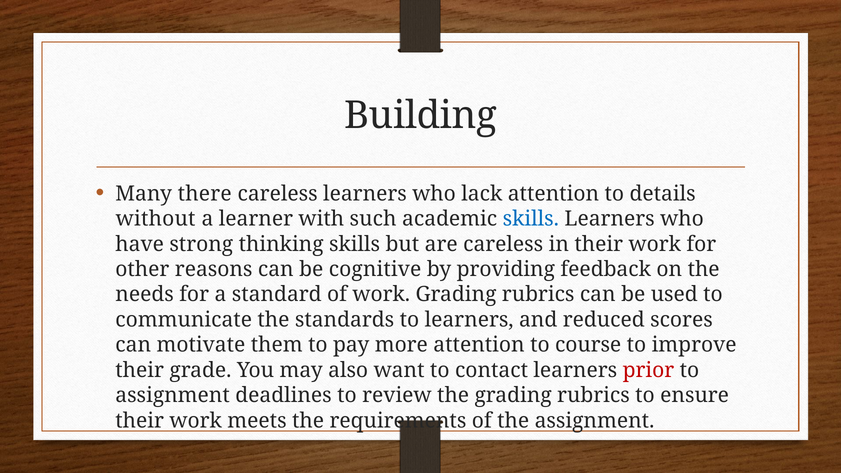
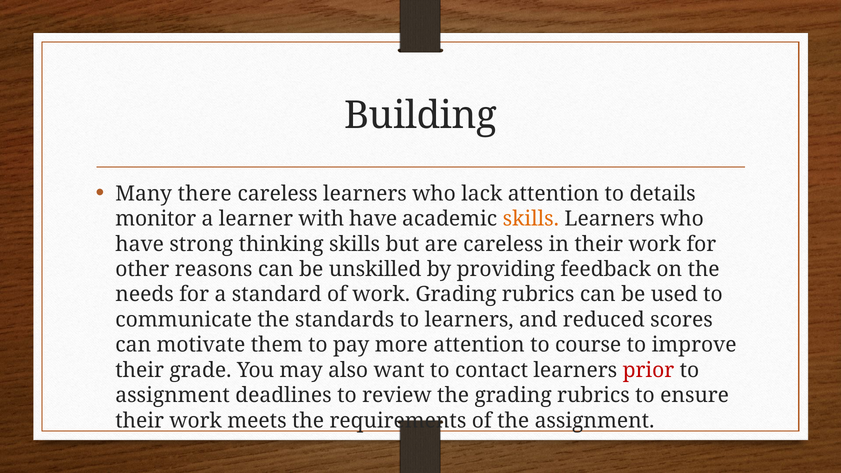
without: without -> monitor (156, 219)
with such: such -> have (373, 219)
skills colour: blue -> orange (531, 219)
cognitive: cognitive -> unskilled (375, 269)
